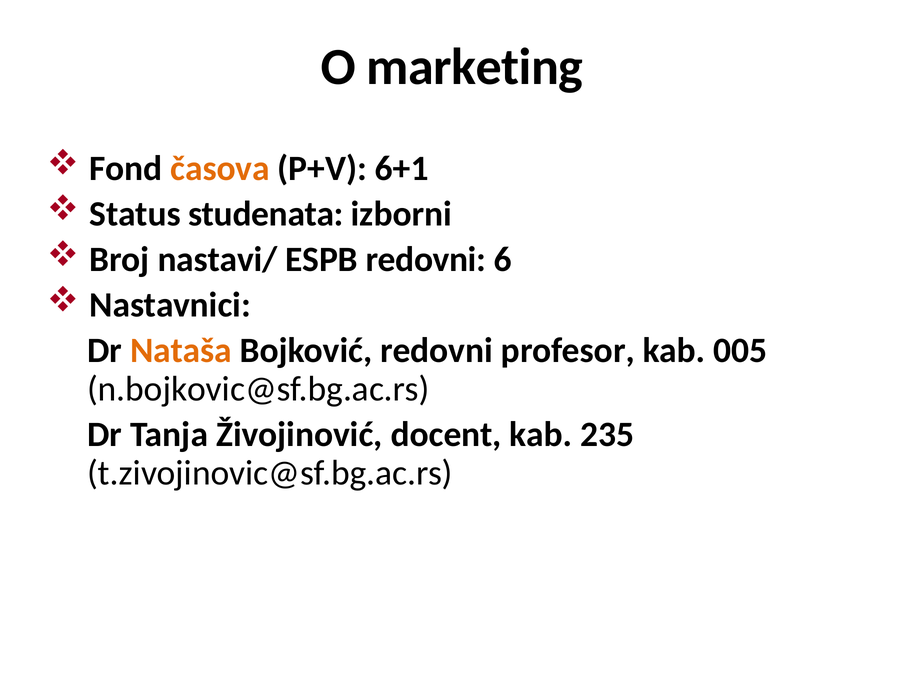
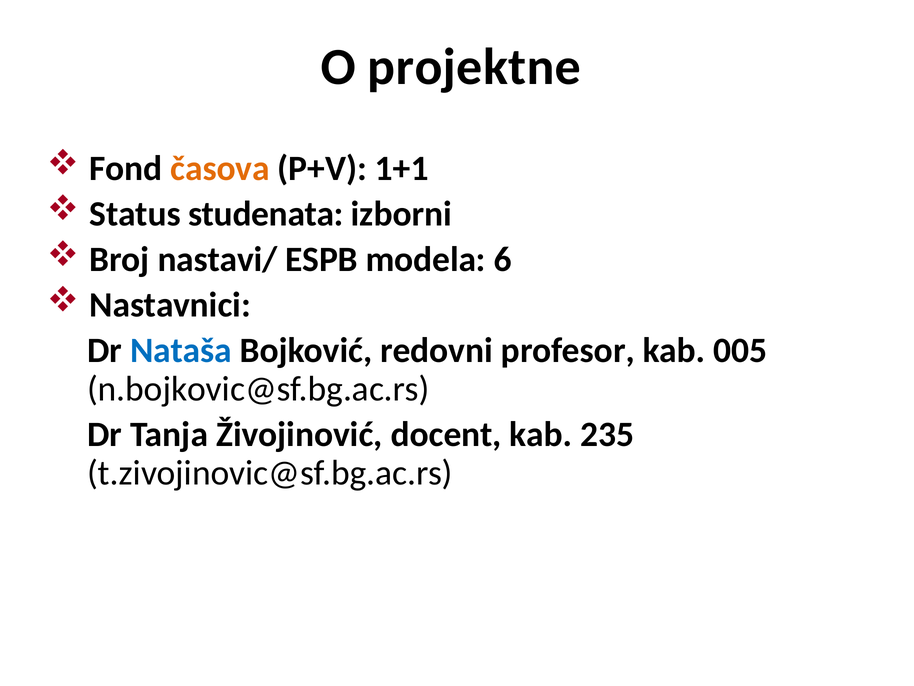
marketing: marketing -> projektne (474, 67)
6+1: 6+1 -> 1+1 (402, 168)
ESPB redovni: redovni -> modela (426, 259)
Nataša colour: orange -> blue (181, 350)
